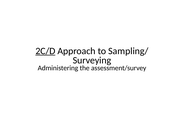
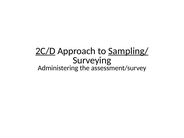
Sampling/ underline: none -> present (128, 51)
